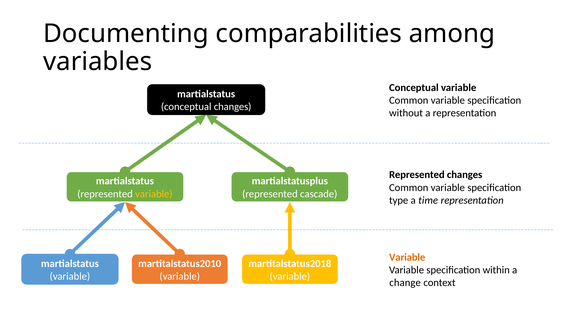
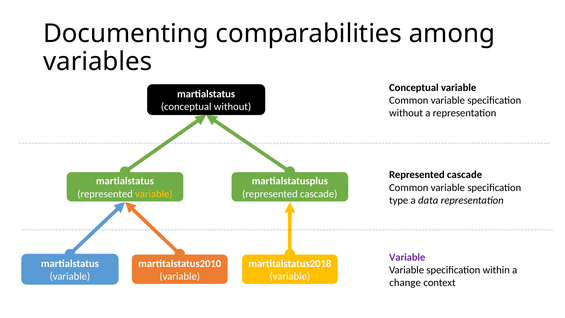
conceptual changes: changes -> without (233, 107)
changes: changes -> cascade (465, 175)
time: time -> data (428, 200)
Variable colour: orange -> purple (407, 257)
